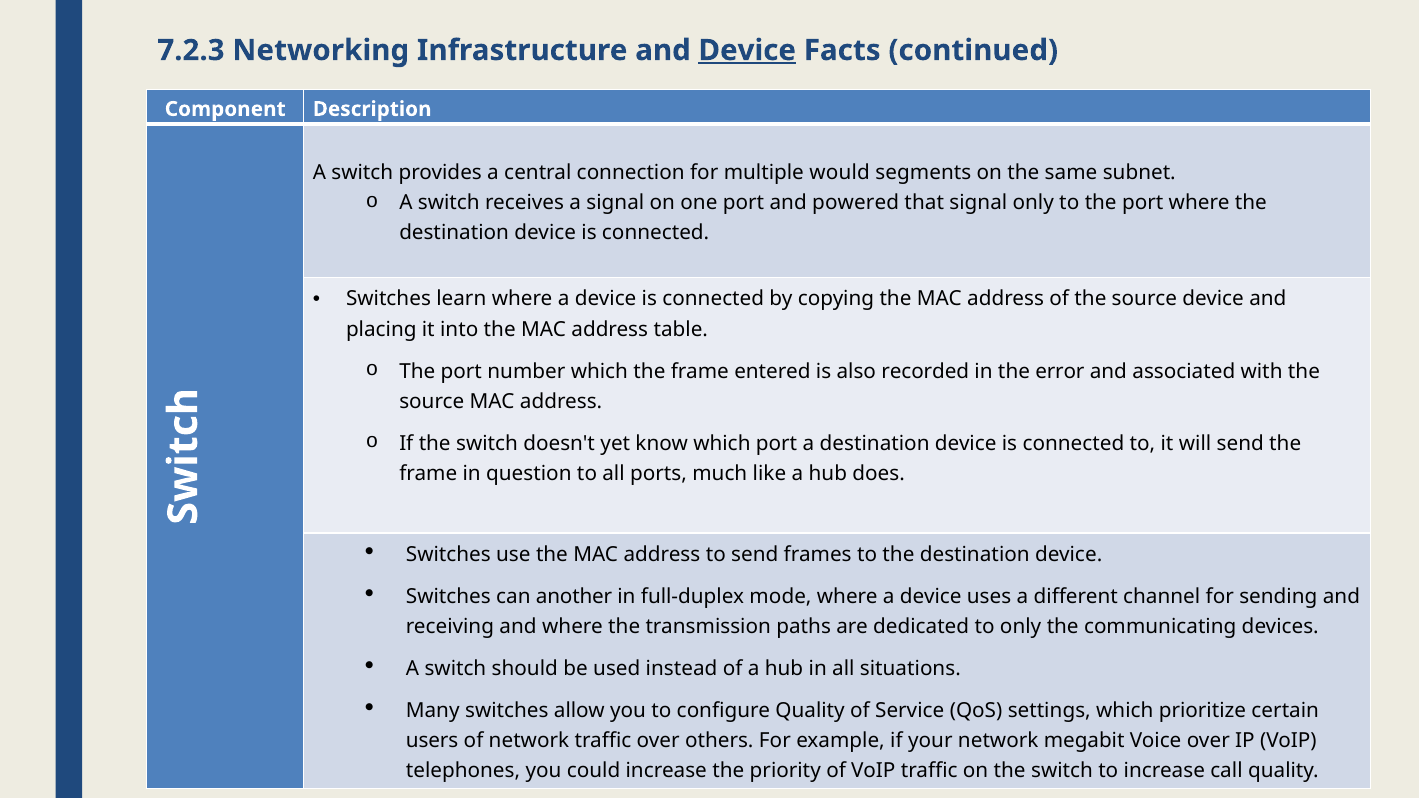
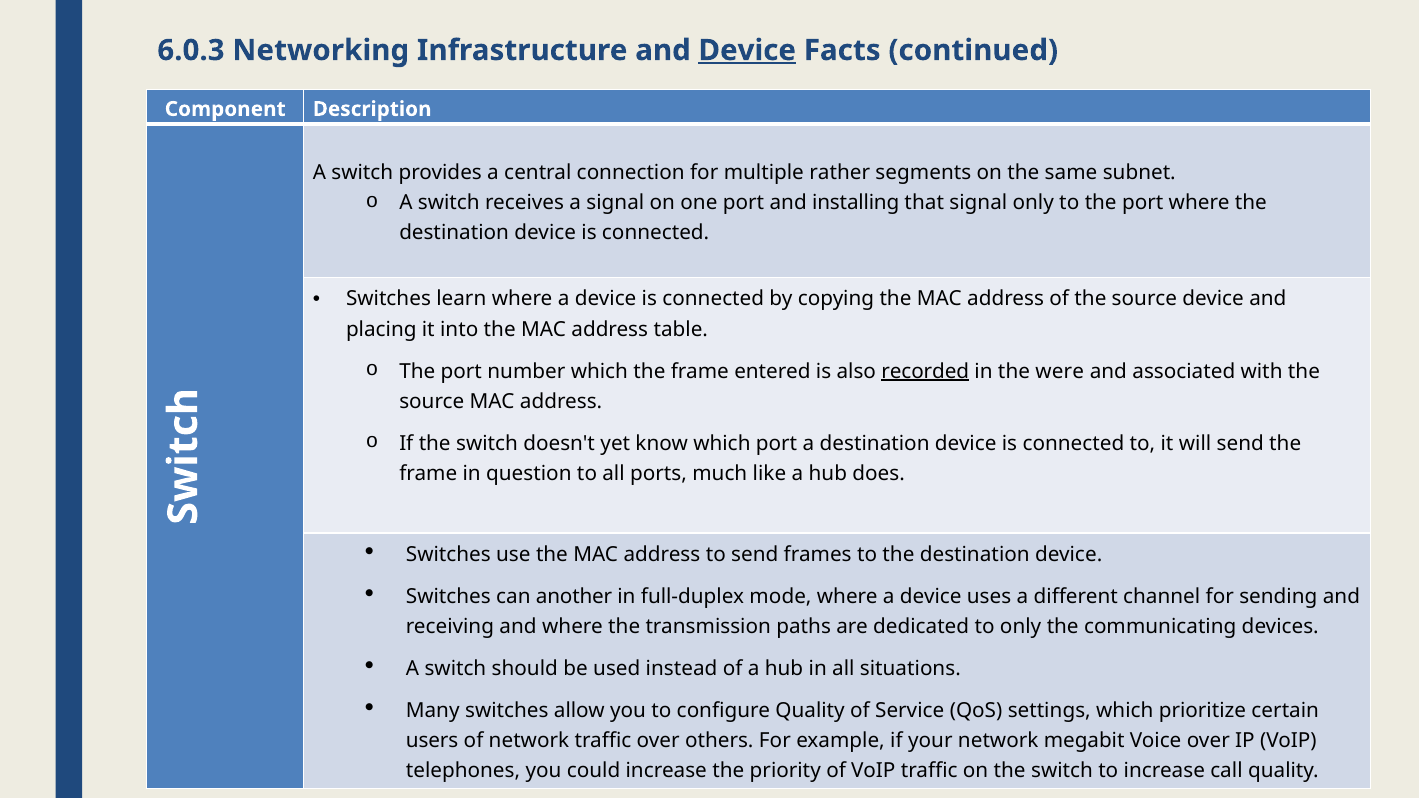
7.2.3: 7.2.3 -> 6.0.3 (191, 50)
would: would -> rather (840, 173)
powered: powered -> installing (856, 203)
recorded underline: none -> present (925, 371)
error: error -> were (1060, 371)
